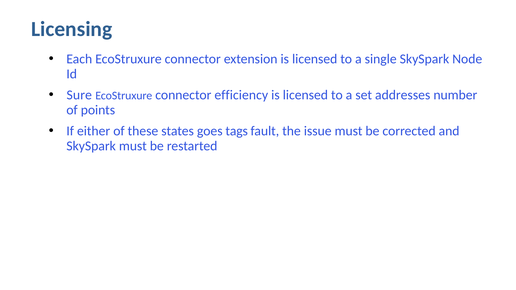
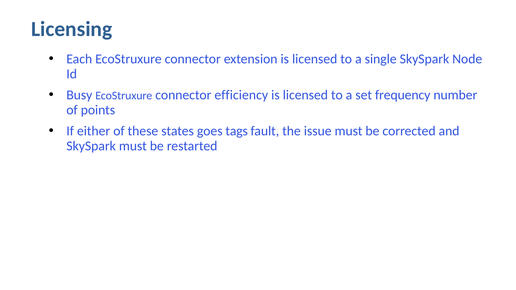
Sure: Sure -> Busy (79, 95)
addresses: addresses -> frequency (403, 95)
